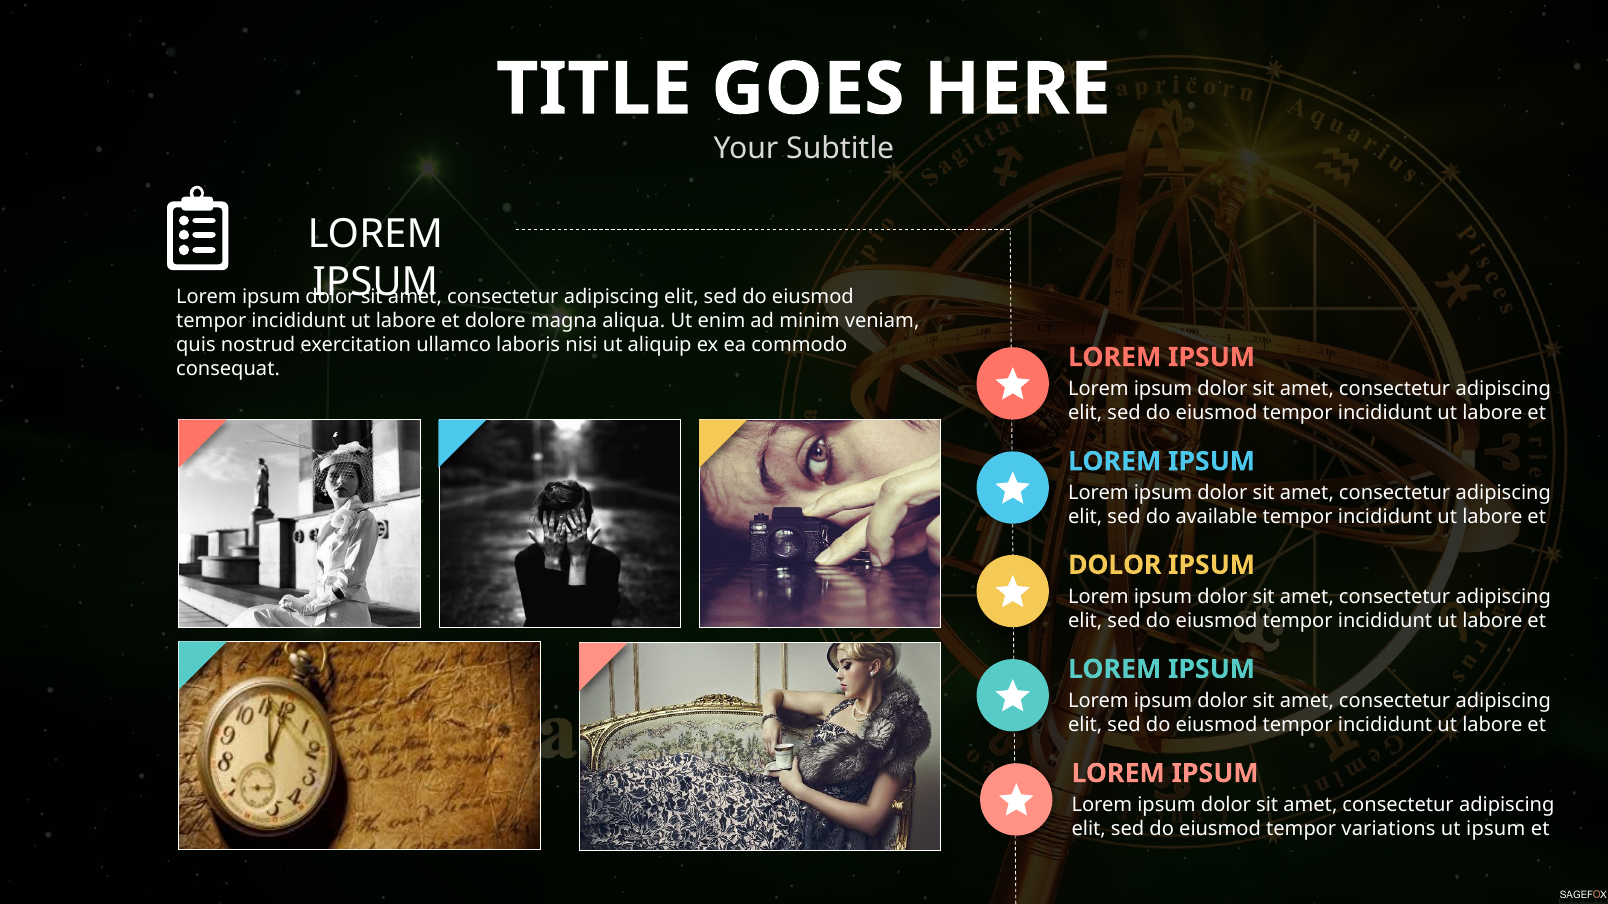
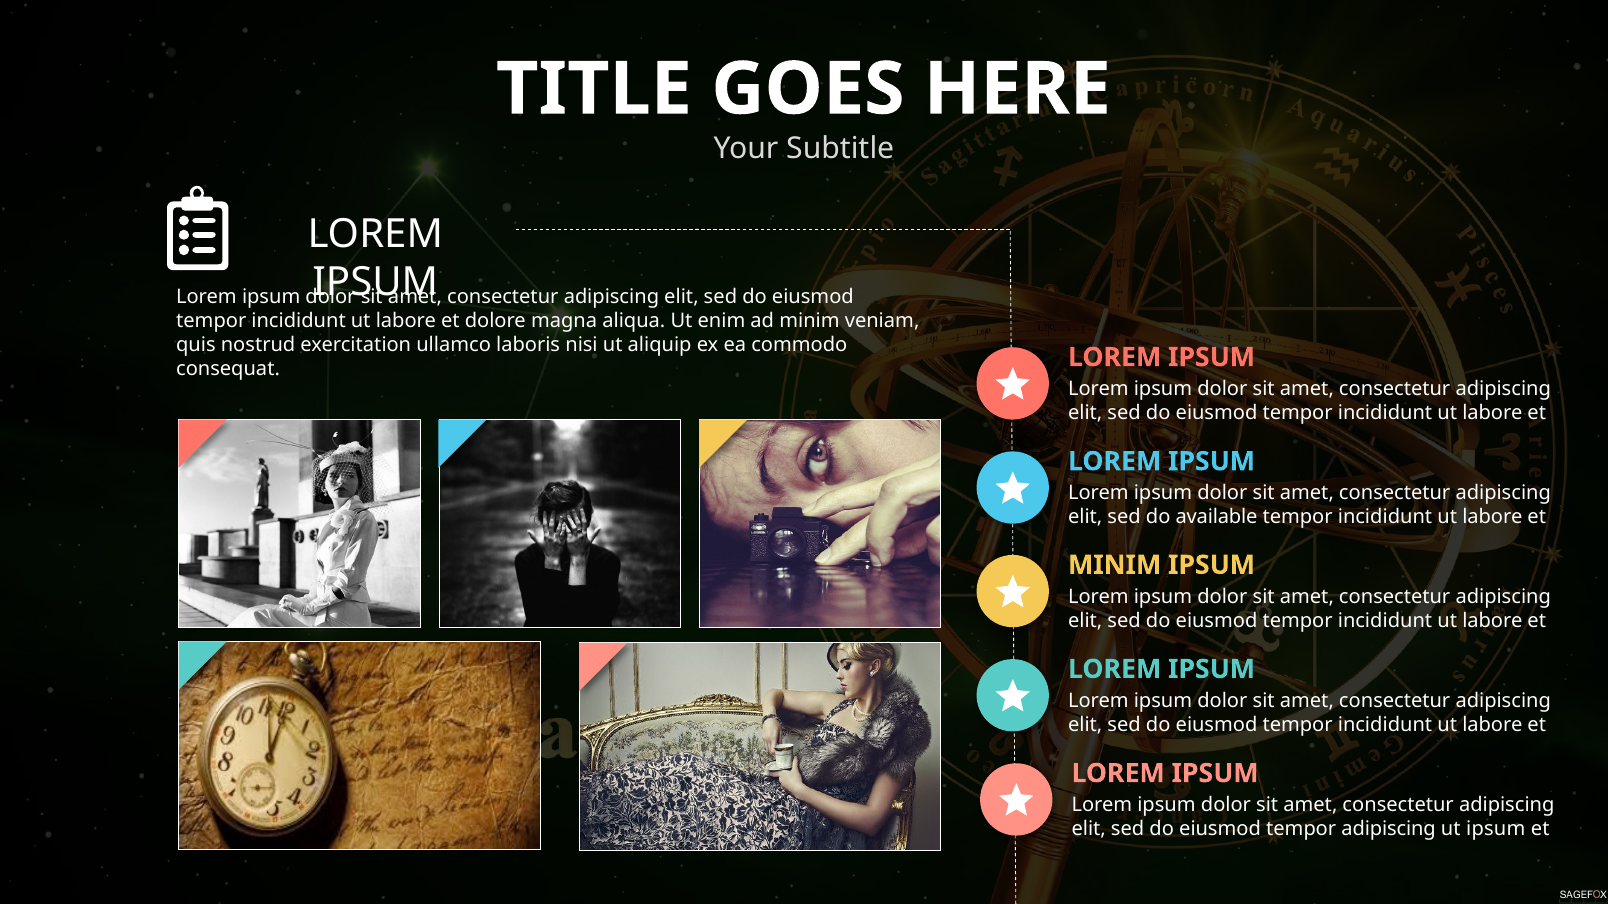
DOLOR: DOLOR -> MINIM (1115, 565)
tempor variations: variations -> adipiscing (1389, 830)
